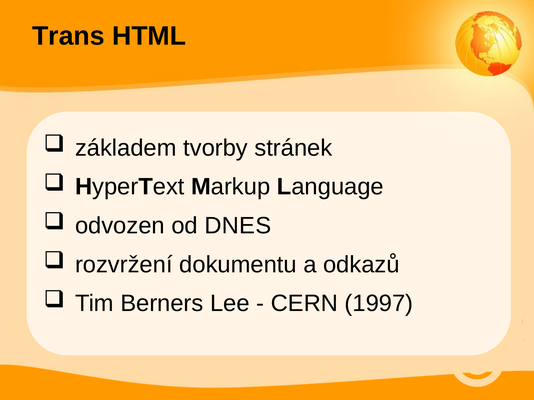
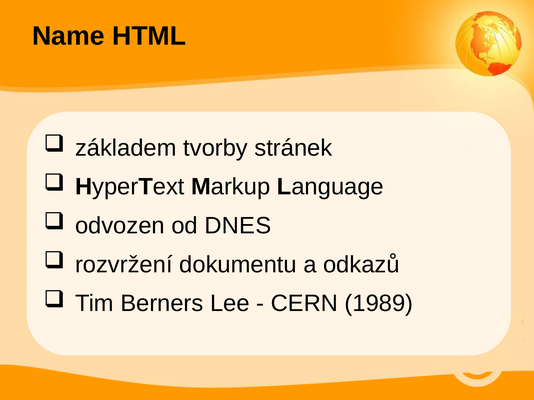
Trans: Trans -> Name (68, 36)
1997: 1997 -> 1989 (379, 304)
